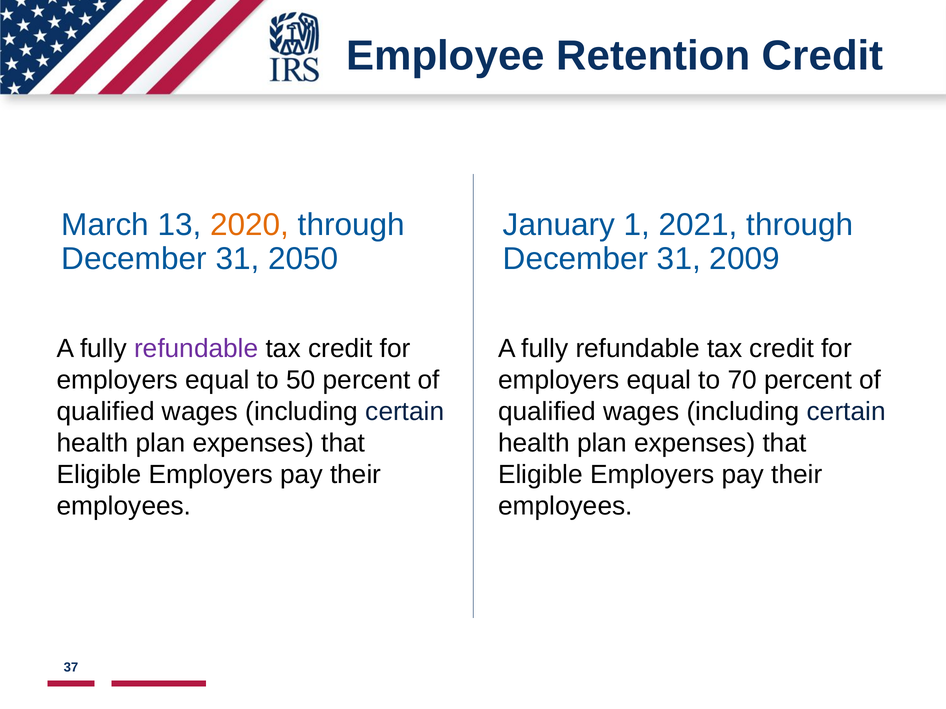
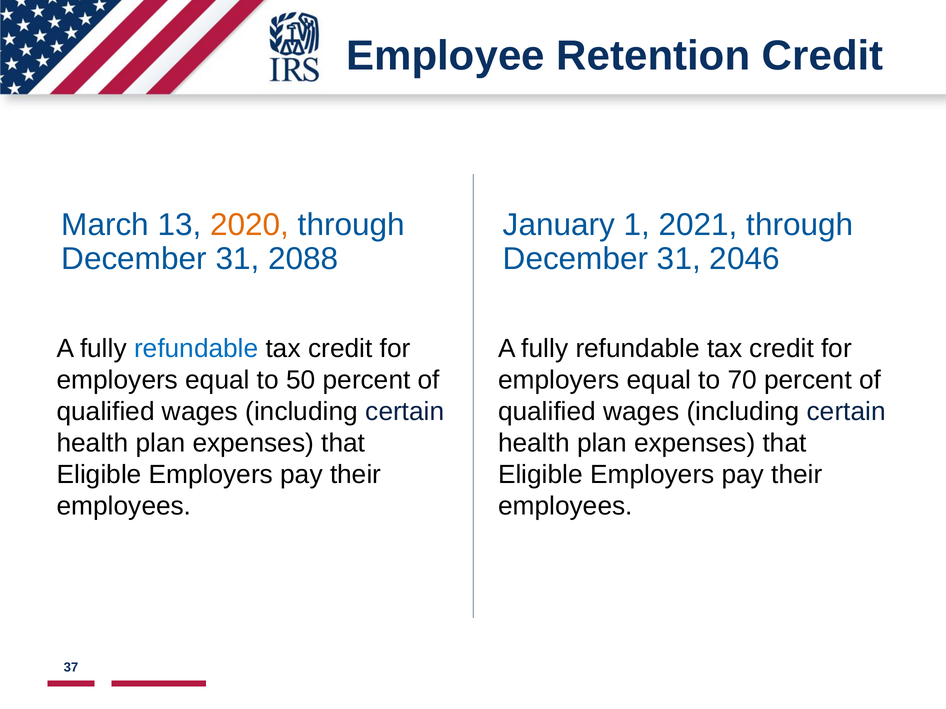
2050: 2050 -> 2088 (303, 259)
2009: 2009 -> 2046 (745, 259)
refundable colour: purple -> blue (196, 349)
